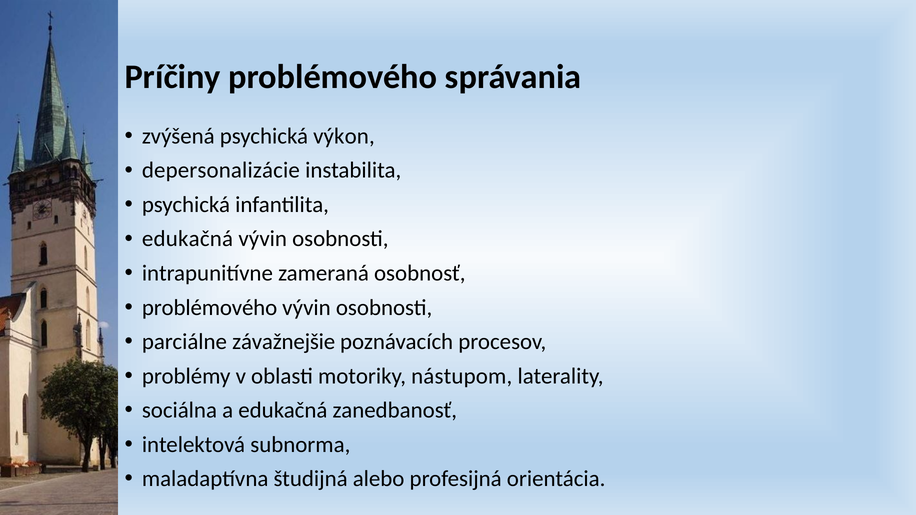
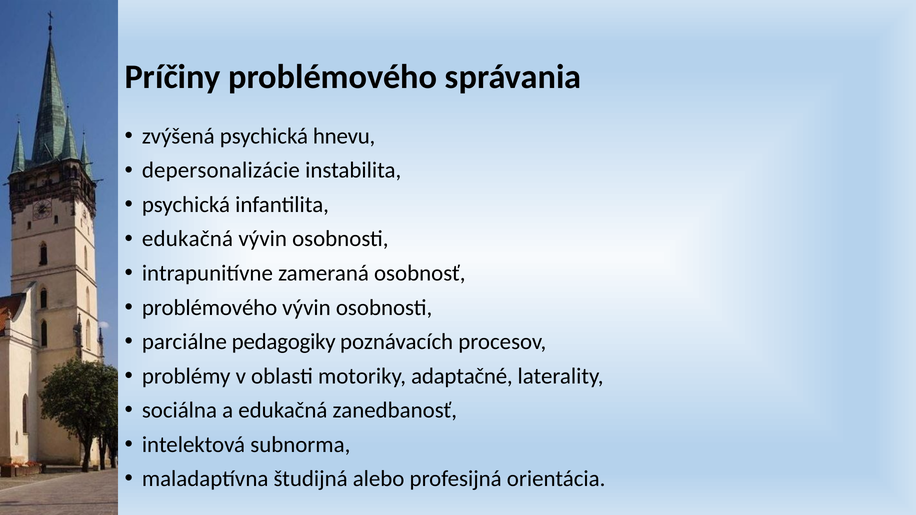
výkon: výkon -> hnevu (344, 136)
závažnejšie: závažnejšie -> pedagogiky (284, 342)
nástupom: nástupom -> adaptačné (462, 376)
